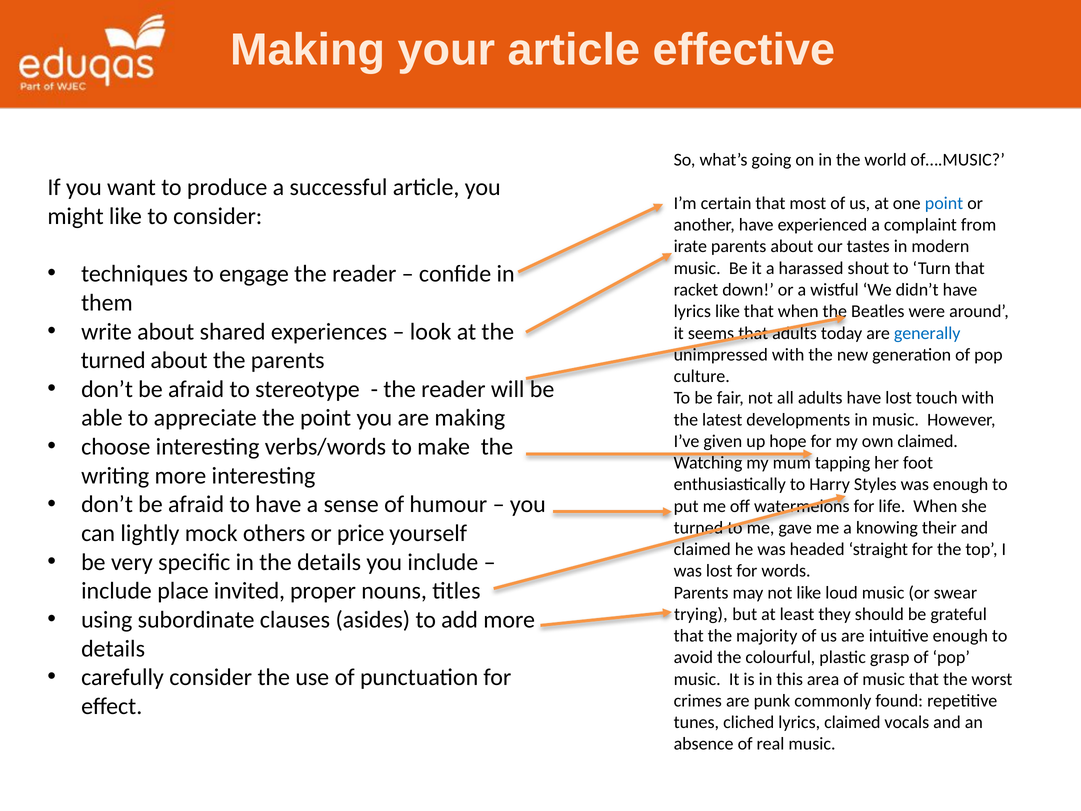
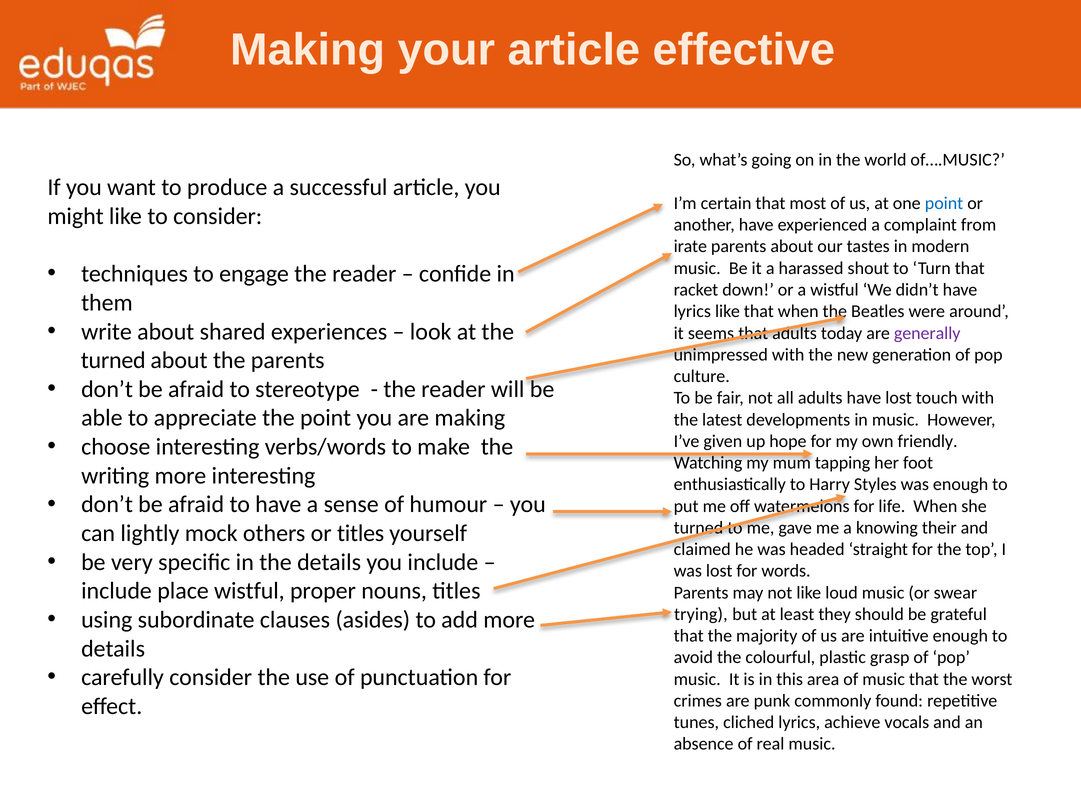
generally colour: blue -> purple (927, 333)
own claimed: claimed -> friendly (928, 441)
or price: price -> titles (361, 533)
place invited: invited -> wistful (249, 591)
lyrics claimed: claimed -> achieve (852, 722)
